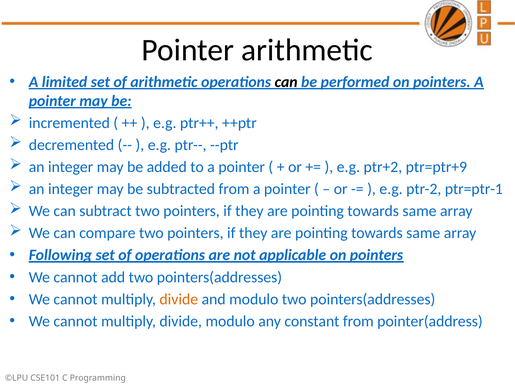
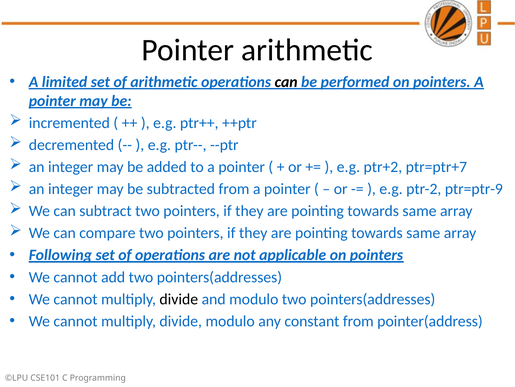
ptr=ptr+9: ptr=ptr+9 -> ptr=ptr+7 (436, 167)
ptr=ptr-1: ptr=ptr-1 -> ptr=ptr-9 (474, 189)
divide colour: orange -> black (179, 299)
